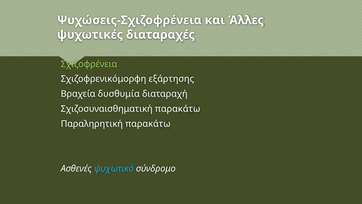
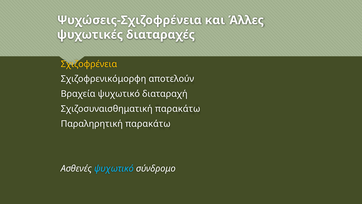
Σχιζοφρένεια colour: light green -> yellow (89, 64)
εξάρτησης: εξάρτησης -> αποτελούν (171, 79)
Βραχεία δυσθυμία: δυσθυμία -> ψυχωτικό (119, 94)
